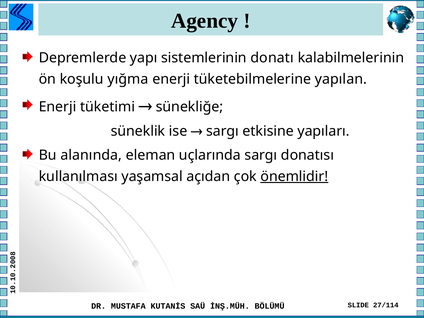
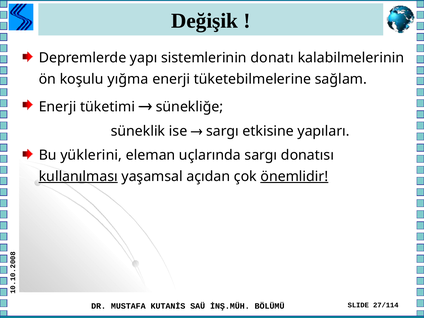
Agency: Agency -> Değişik (205, 21)
yapılan: yapılan -> sağlam (341, 79)
alanında: alanında -> yüklerini (91, 155)
kullanılması underline: none -> present (78, 176)
